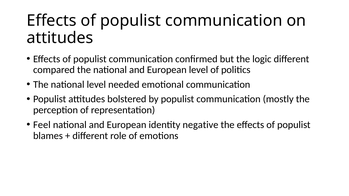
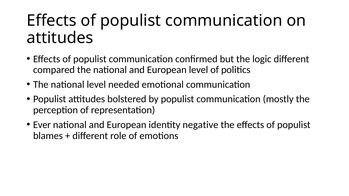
Feel: Feel -> Ever (42, 125)
